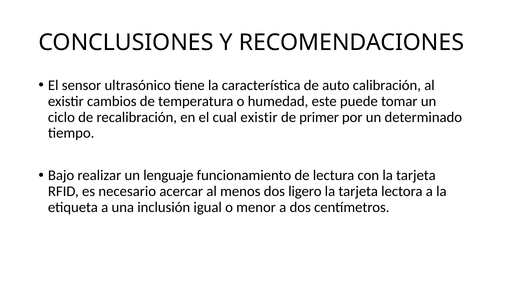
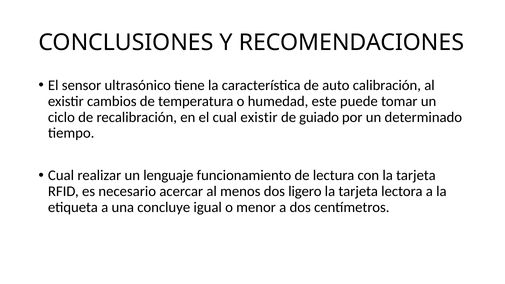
primer: primer -> guiado (319, 117)
Bajo: Bajo -> Cual (61, 175)
inclusión: inclusión -> concluye (164, 207)
